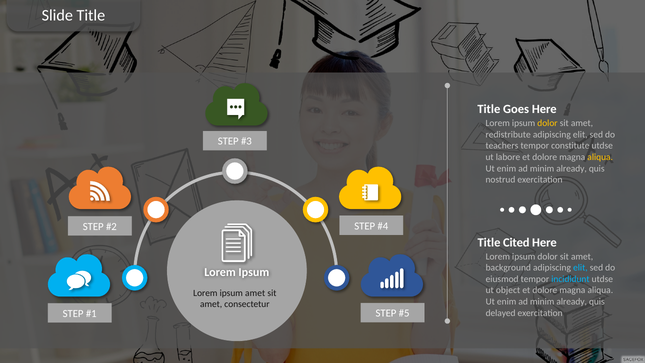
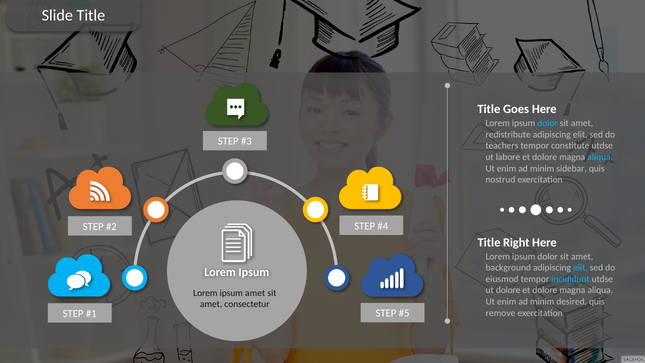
dolor colour: yellow -> light blue (547, 123)
aliqua colour: yellow -> light blue (600, 157)
already: already -> sidebar (572, 168)
Cited: Cited -> Right (516, 242)
ut object: object -> dolore (508, 290)
already: already -> desired (572, 301)
delayed: delayed -> remove (501, 313)
